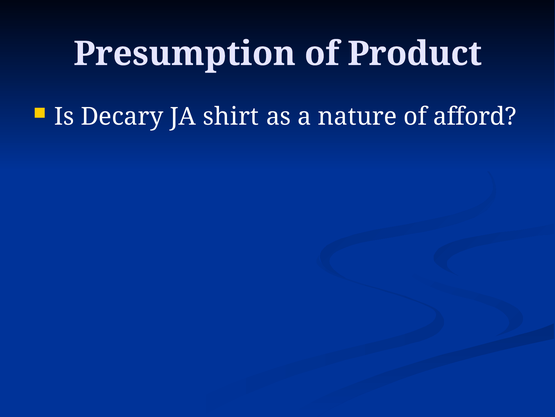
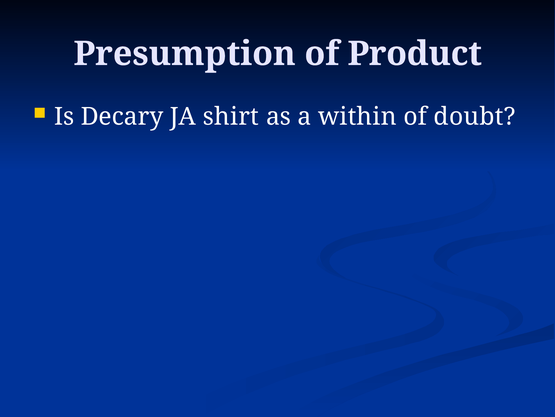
nature: nature -> within (357, 116)
afford: afford -> doubt (475, 116)
